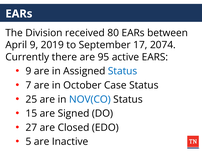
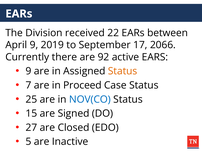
80: 80 -> 22 (113, 33)
2074: 2074 -> 2066 (163, 45)
95: 95 -> 92 (103, 57)
Status colour: blue -> orange (123, 71)
October: October -> Proceed (82, 86)
